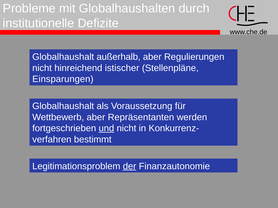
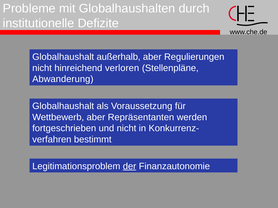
istischer: istischer -> verloren (122, 68)
Einsparungen: Einsparungen -> Abwanderung (63, 79)
und underline: present -> none (106, 129)
